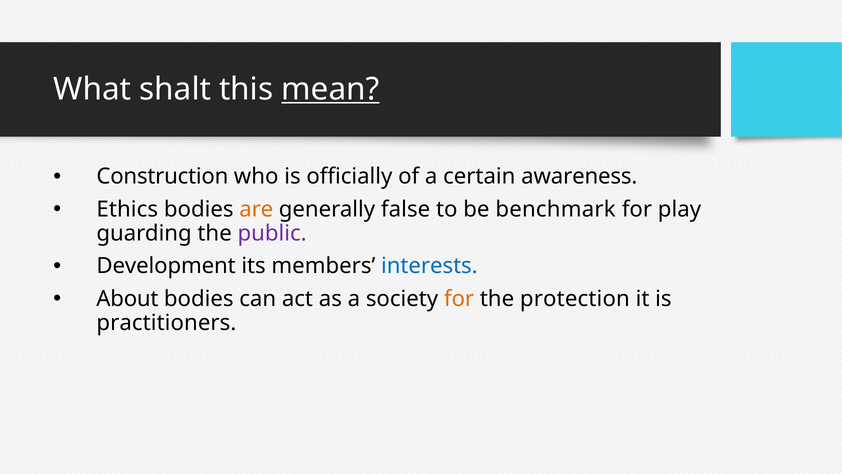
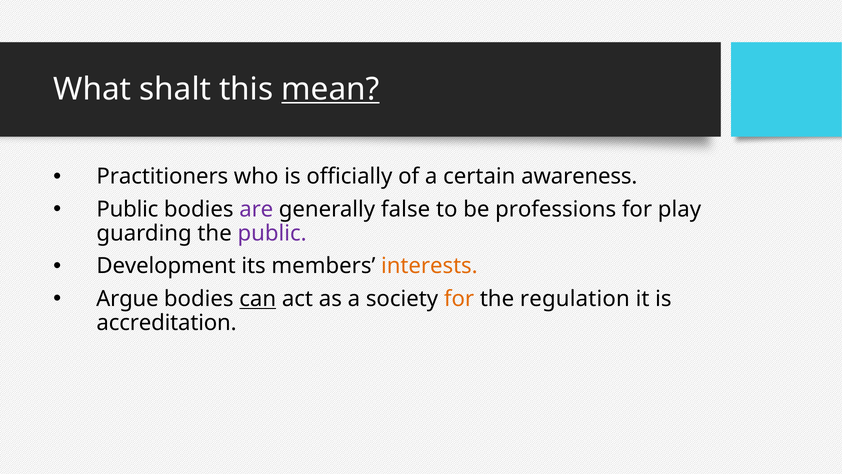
Construction: Construction -> Practitioners (162, 176)
Ethics: Ethics -> Public (127, 209)
are colour: orange -> purple (256, 209)
benchmark: benchmark -> professions (556, 209)
interests colour: blue -> orange (429, 266)
About: About -> Argue (127, 299)
can underline: none -> present (258, 299)
protection: protection -> regulation (575, 299)
practitioners: practitioners -> accreditation (167, 323)
